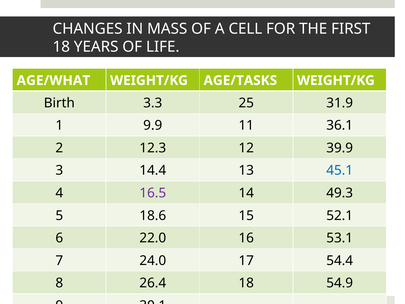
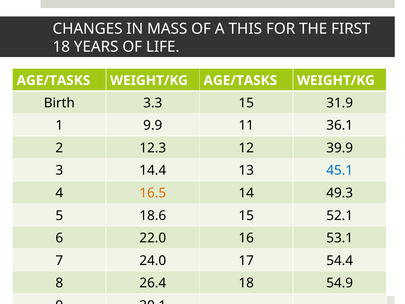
CELL: CELL -> THIS (245, 29)
AGE/WHAT: AGE/WHAT -> AGE/TASKS (53, 80)
3.3 25: 25 -> 15 (246, 103)
16.5 colour: purple -> orange (153, 193)
